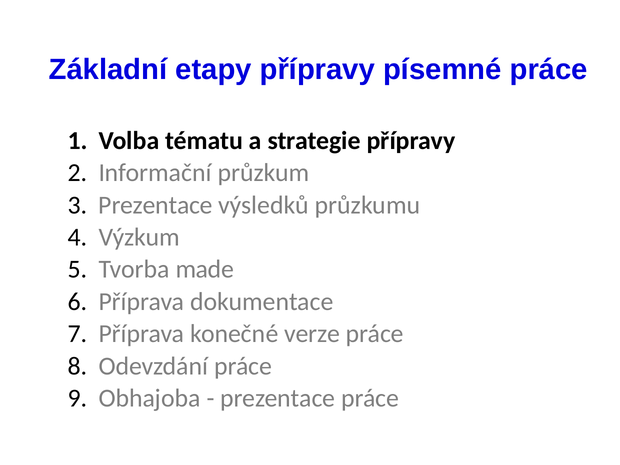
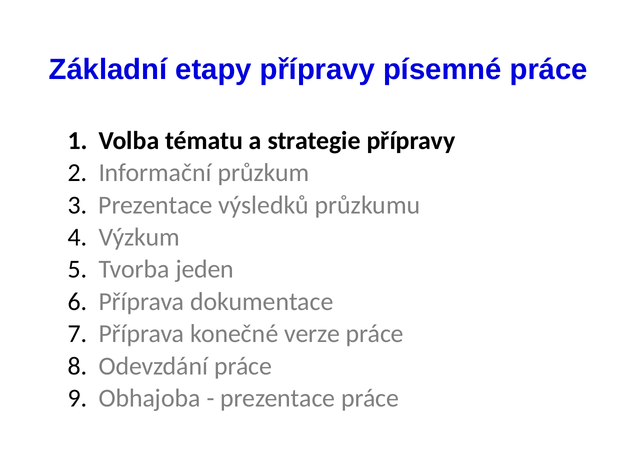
made: made -> jeden (205, 269)
